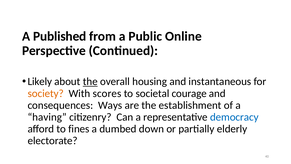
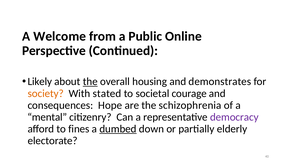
Published: Published -> Welcome (60, 36)
instantaneous: instantaneous -> demonstrates (220, 81)
scores: scores -> stated (107, 93)
Ways: Ways -> Hope (110, 105)
establishment: establishment -> schizophrenia (190, 105)
having: having -> mental (47, 117)
democracy colour: blue -> purple (234, 117)
dumbed underline: none -> present (118, 129)
